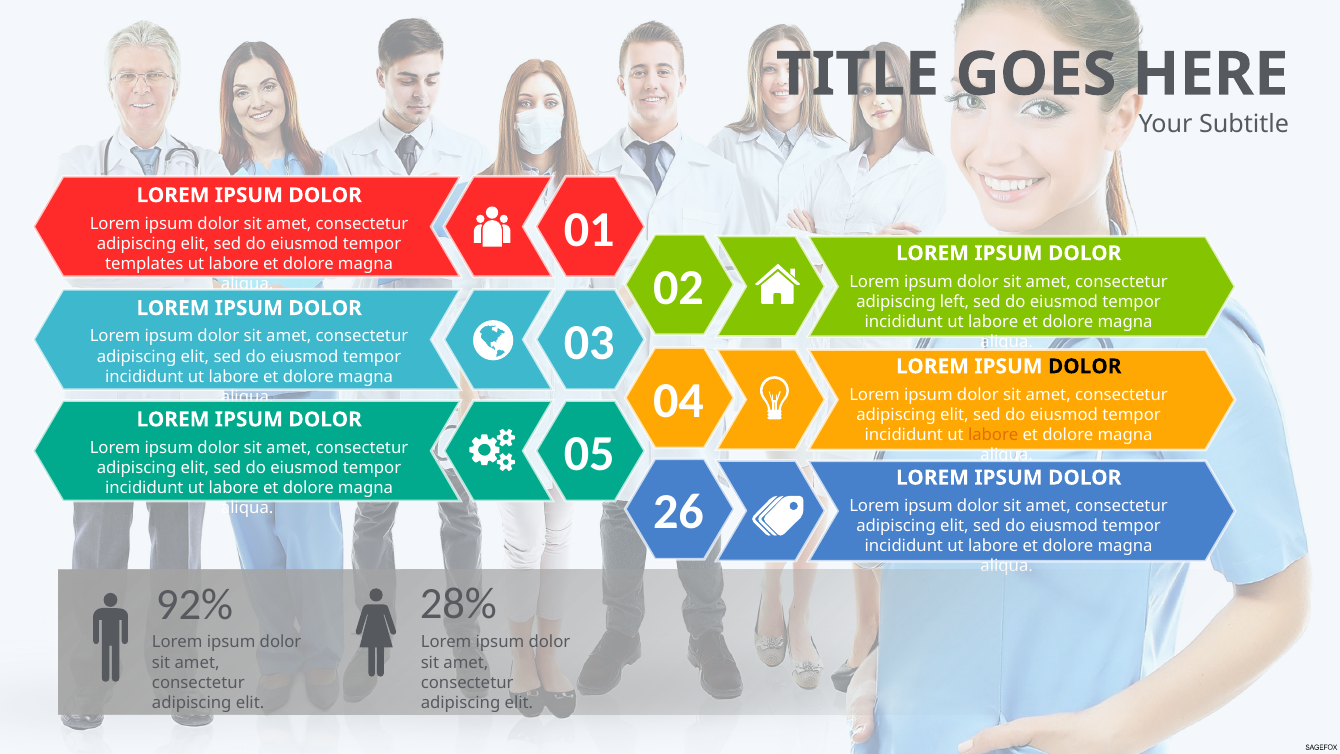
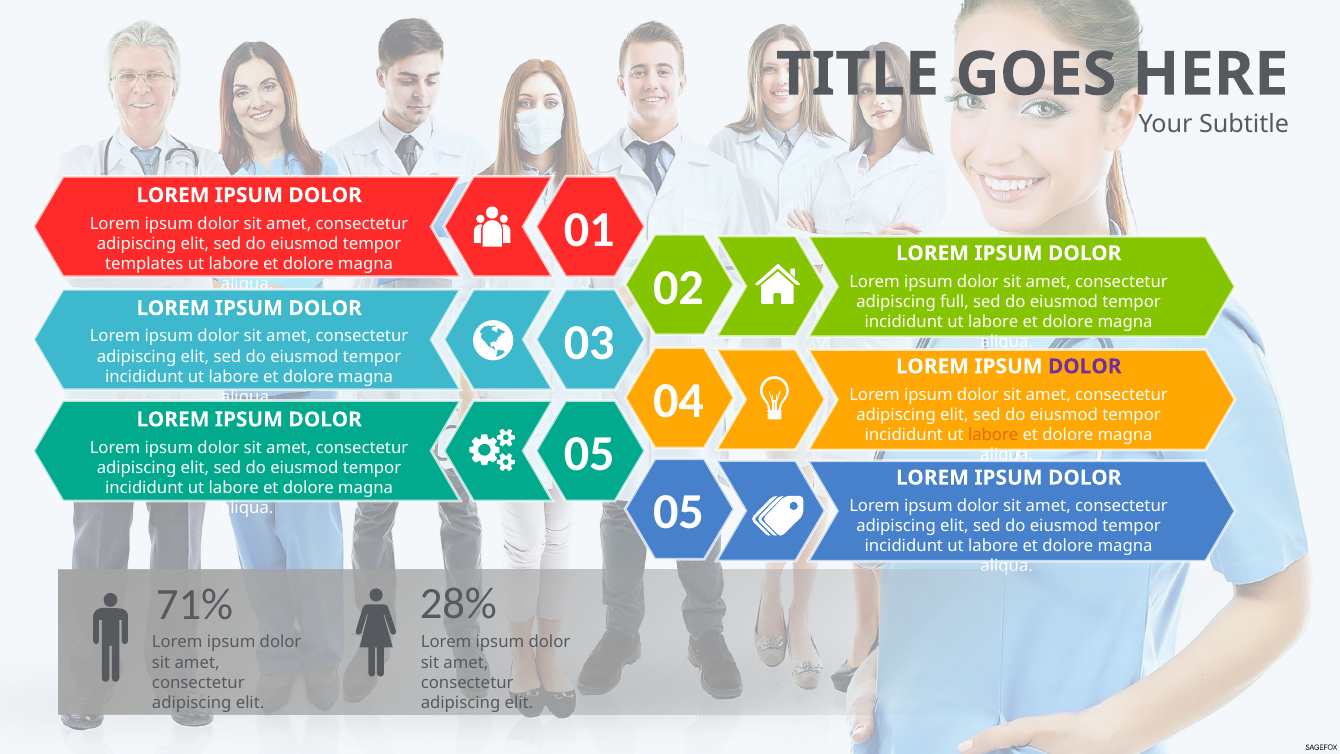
left: left -> full (954, 302)
DOLOR colour: black -> purple (1085, 366)
26: 26 -> 05 (678, 512)
92%: 92% -> 71% (195, 605)
